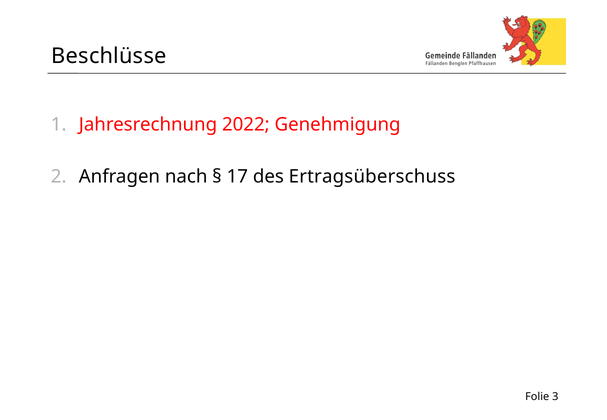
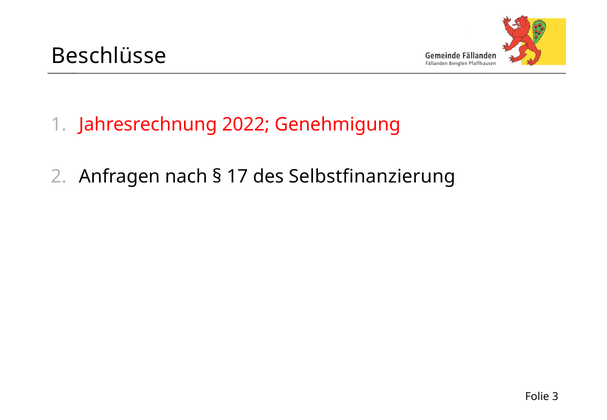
Ertragsüberschuss: Ertragsüberschuss -> Selbstfinanzierung (372, 177)
